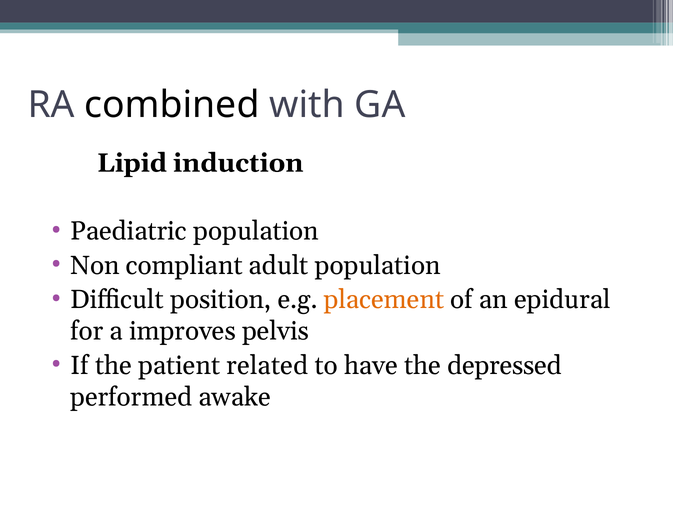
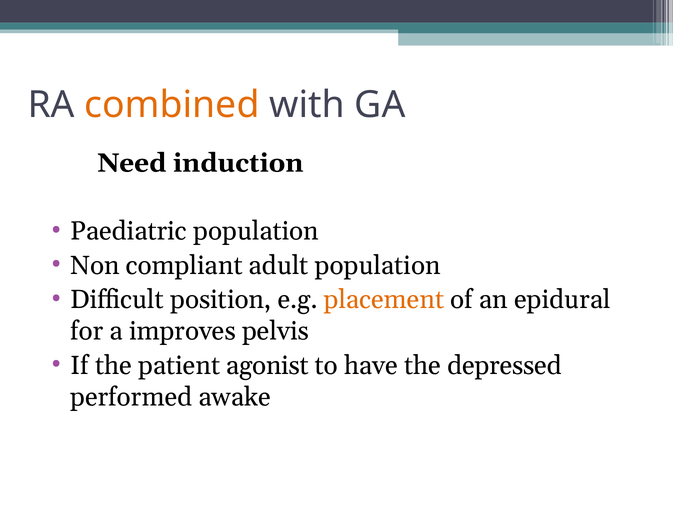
combined colour: black -> orange (172, 105)
Lipid: Lipid -> Need (132, 163)
related: related -> agonist (267, 365)
